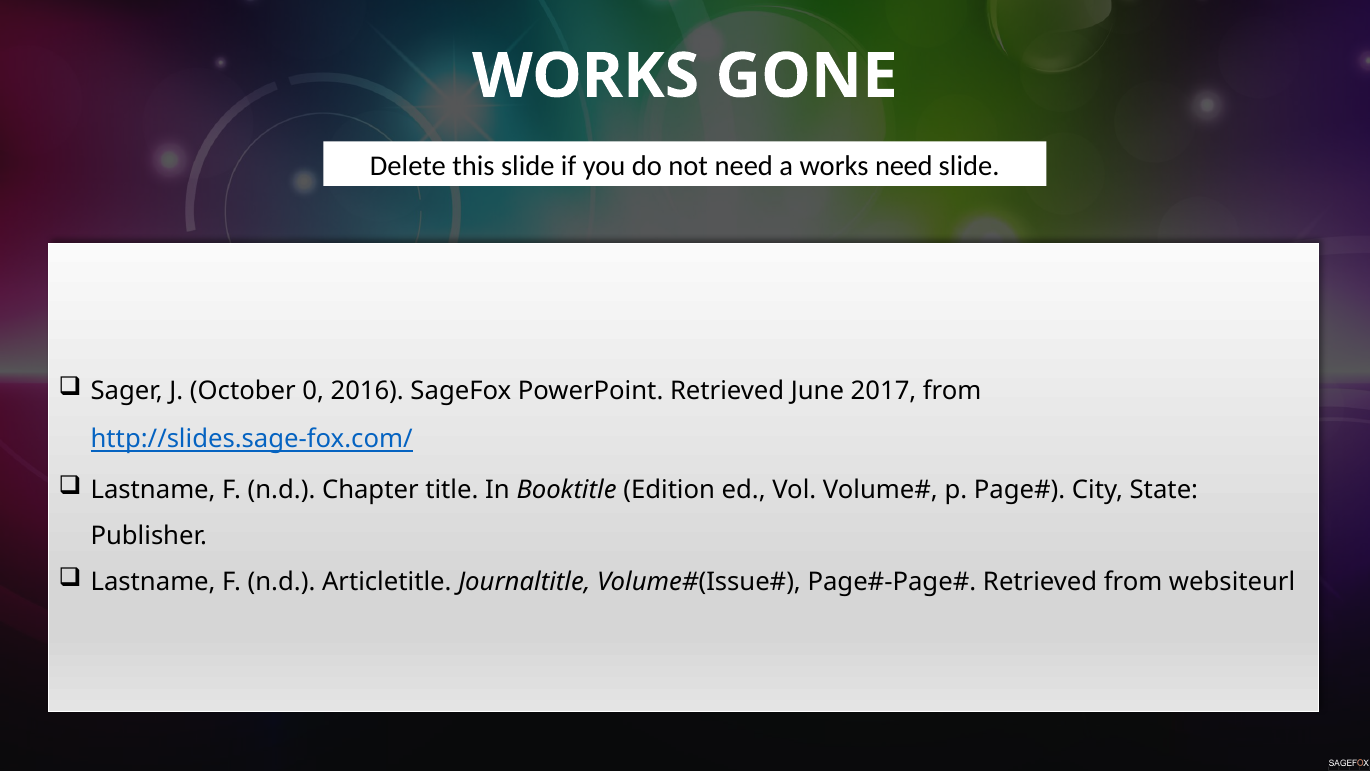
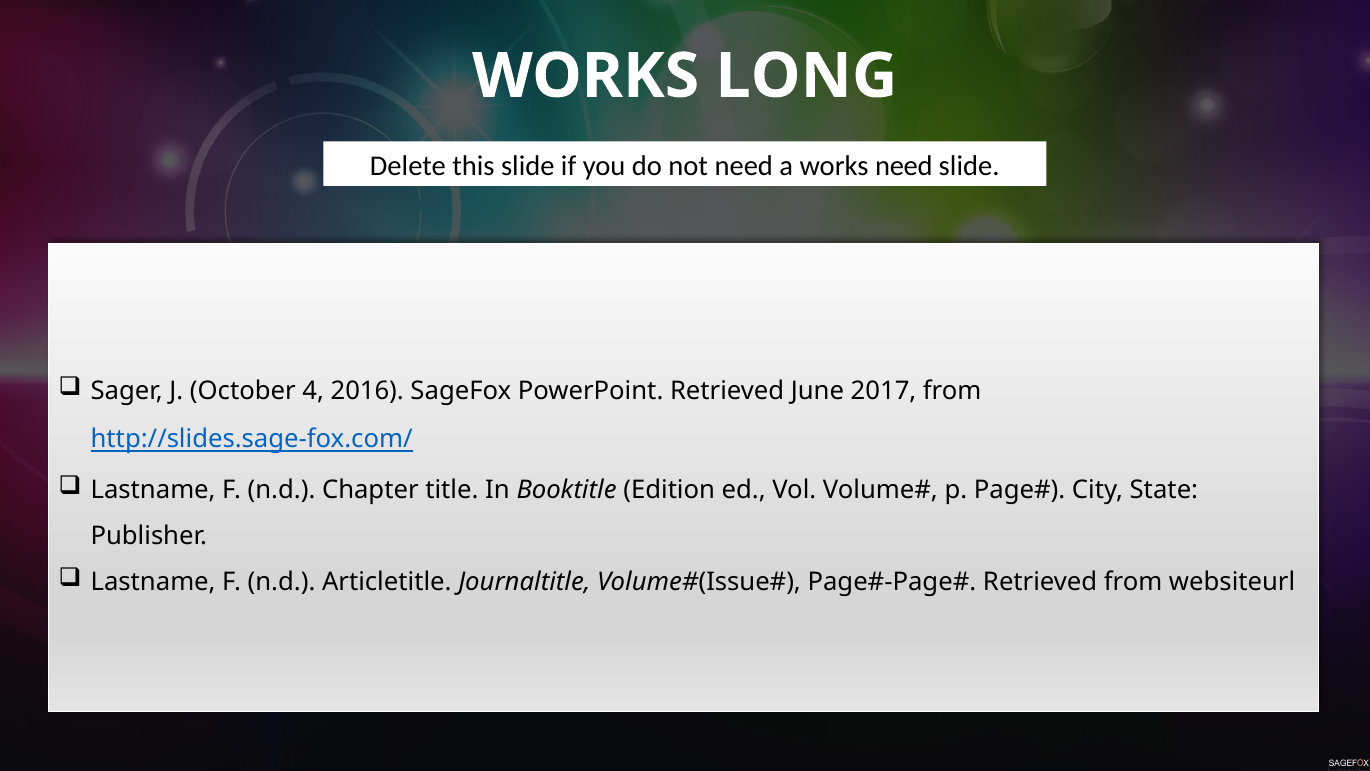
GONE: GONE -> LONG (807, 76)
0: 0 -> 4 (313, 391)
